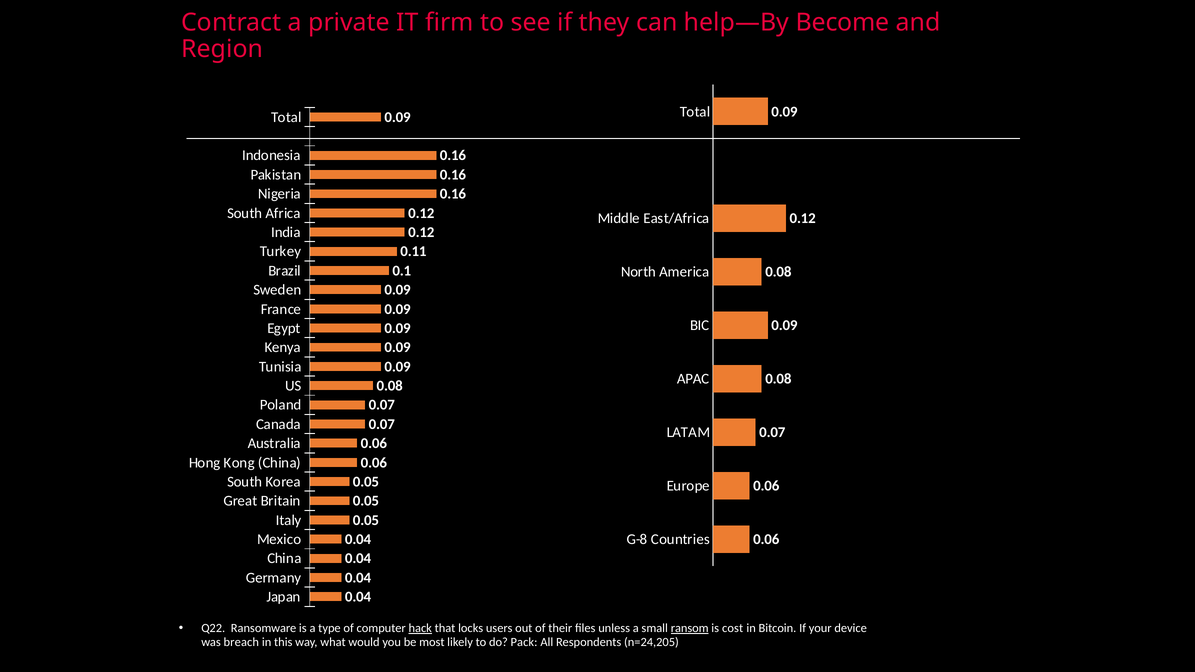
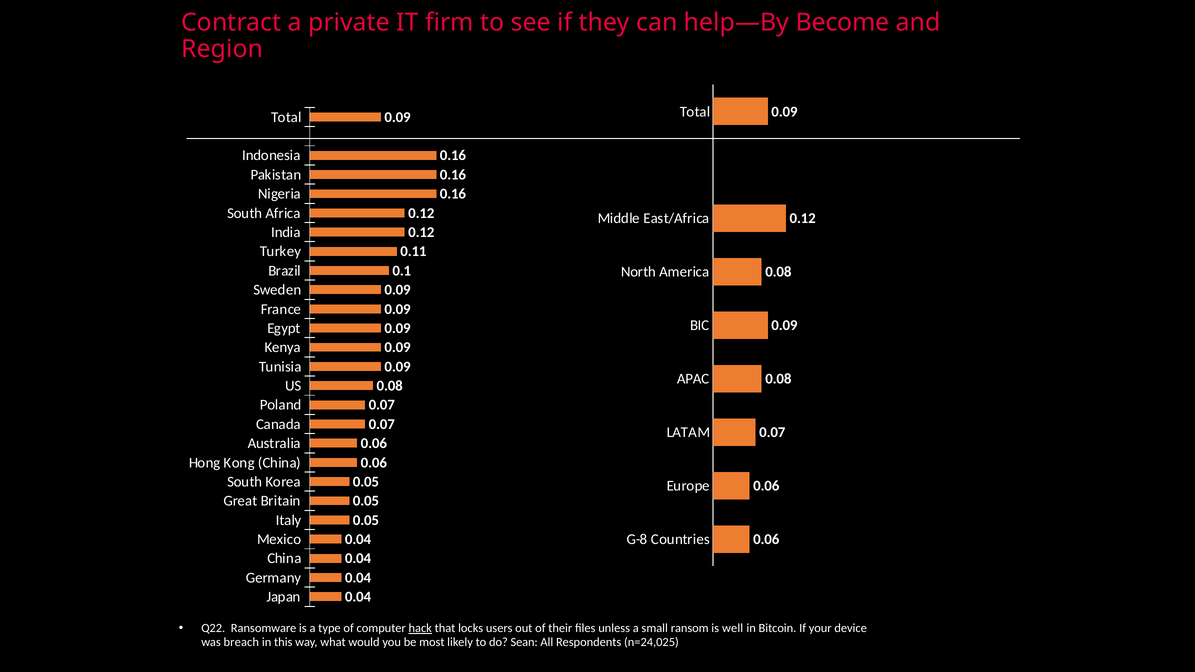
ransom underline: present -> none (690, 628)
cost: cost -> well (733, 628)
Pack: Pack -> Sean (524, 643)
n=24,205: n=24,205 -> n=24,025 (651, 643)
